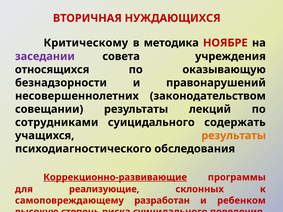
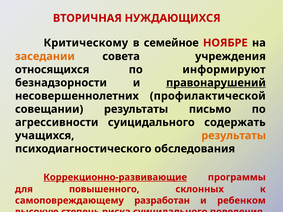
методика: методика -> семейное (171, 43)
заседании colour: purple -> orange (45, 56)
оказывающую: оказывающую -> информируют (224, 70)
правонарушений underline: none -> present (216, 83)
законодательством: законодательством -> профилактической (208, 96)
лекций: лекций -> письмо (210, 109)
сотрудниками: сотрудниками -> агрессивности (57, 123)
реализующие: реализующие -> повышенного (104, 189)
